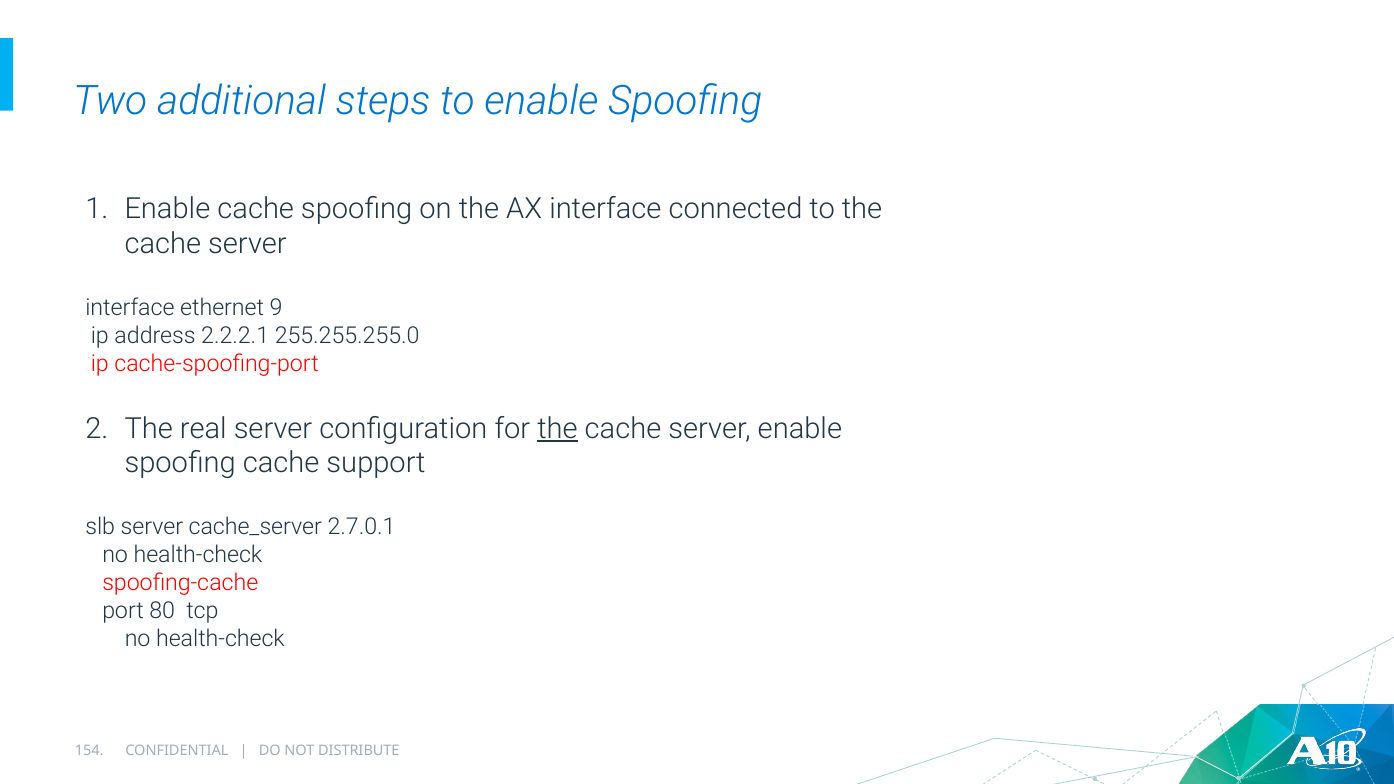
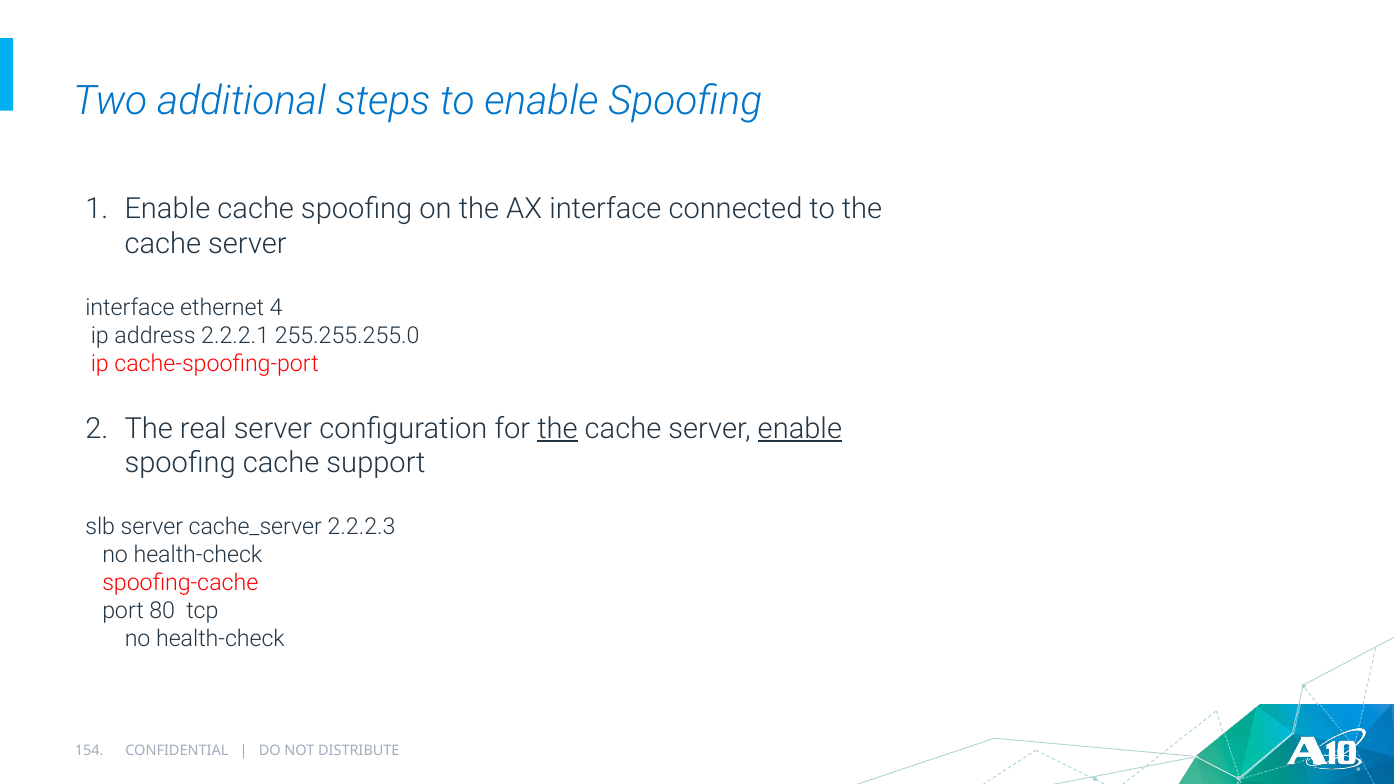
9: 9 -> 4 (276, 308)
enable underline: none -> present (800, 428)
2.7.0.1: 2.7.0.1 -> 2.2.2.3 (362, 527)
